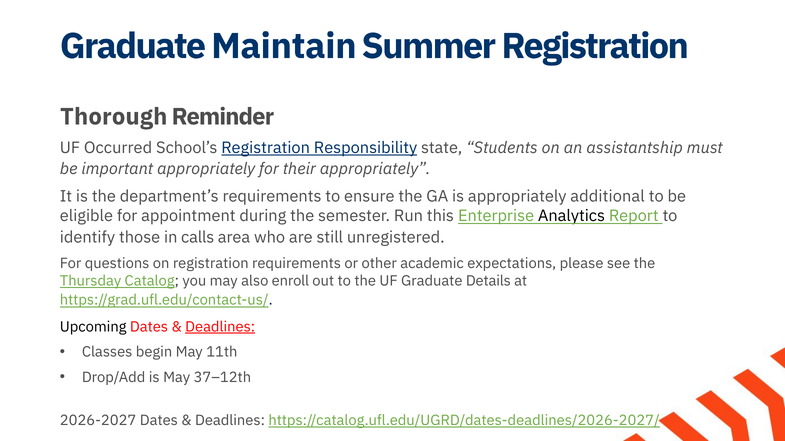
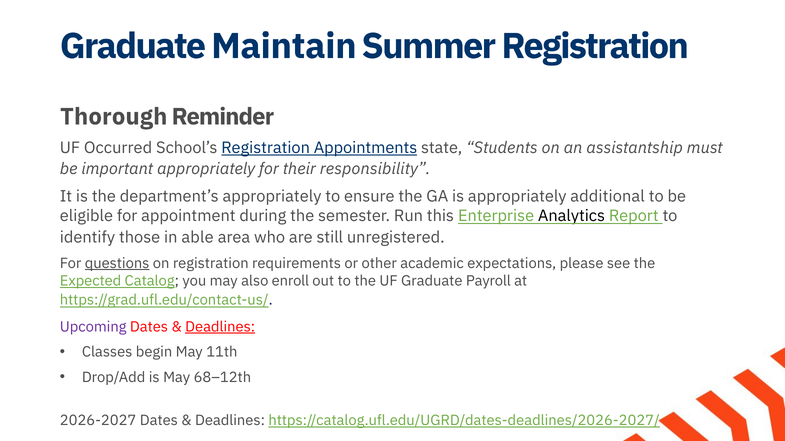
Responsibility: Responsibility -> Appointments (366, 148)
their appropriately: appropriately -> responsibility (375, 169)
department’s requirements: requirements -> appropriately (272, 197)
calls: calls -> able (198, 237)
questions underline: none -> present (117, 264)
Thursday: Thursday -> Expected (91, 281)
Details: Details -> Payroll (488, 281)
Upcoming colour: black -> purple (93, 327)
37–12th: 37–12th -> 68–12th (222, 378)
